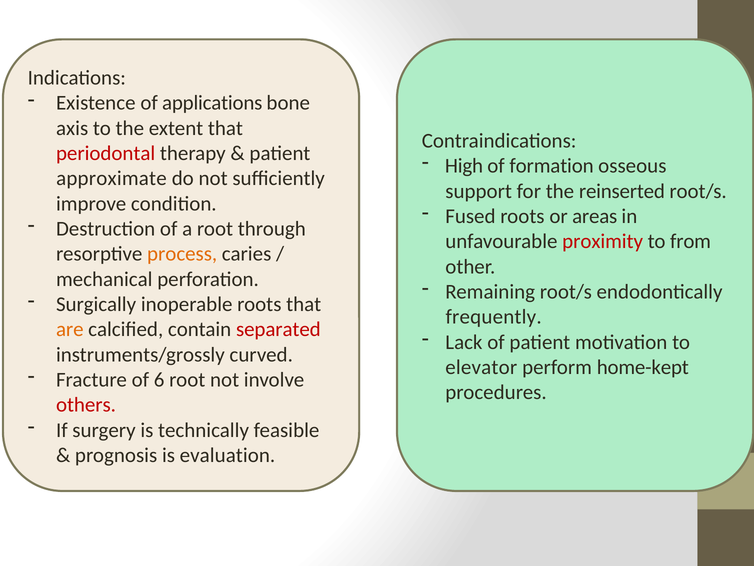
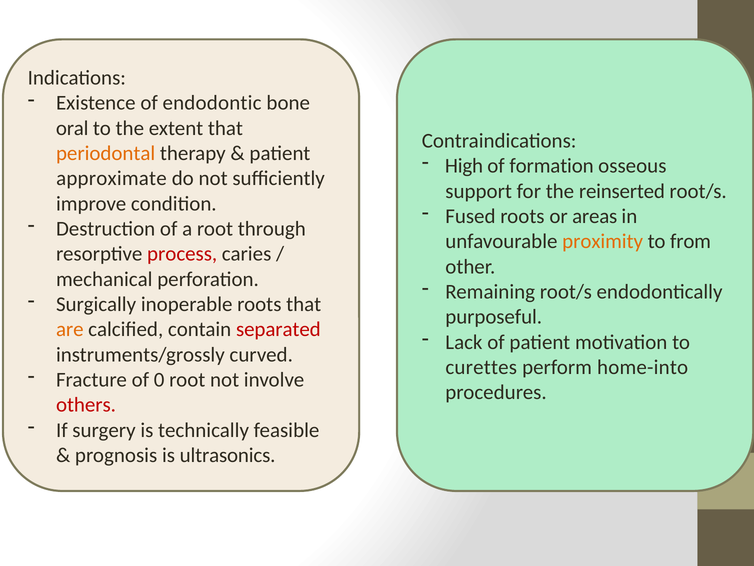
applications: applications -> endodontic (212, 103)
axis: axis -> oral (72, 128)
periodontal colour: red -> orange (106, 153)
proximity colour: red -> orange (603, 241)
process colour: orange -> red (182, 254)
frequently: frequently -> purposeful (494, 317)
elevator: elevator -> curettes (481, 367)
home-kept: home-kept -> home-into (643, 367)
6: 6 -> 0 (159, 379)
evaluation: evaluation -> ultrasonics (228, 455)
